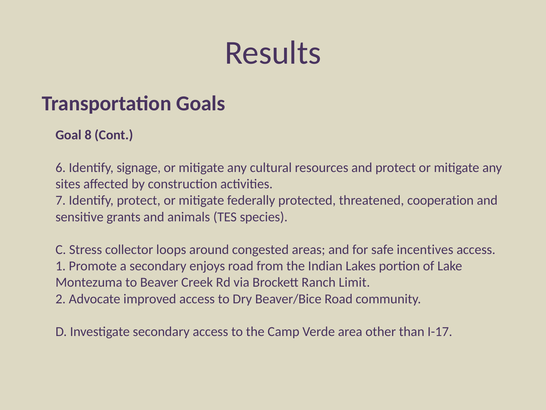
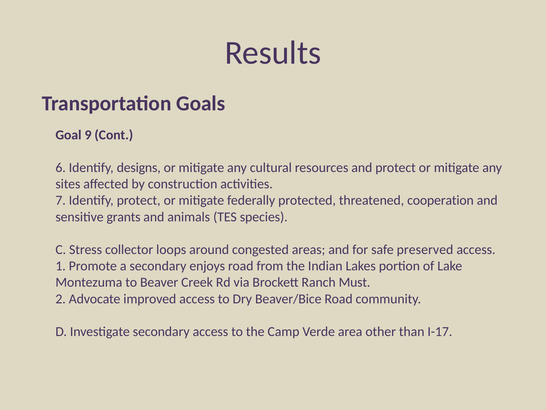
8: 8 -> 9 (88, 135)
signage: signage -> designs (139, 167)
incentives: incentives -> preserved (425, 249)
Limit: Limit -> Must (354, 282)
